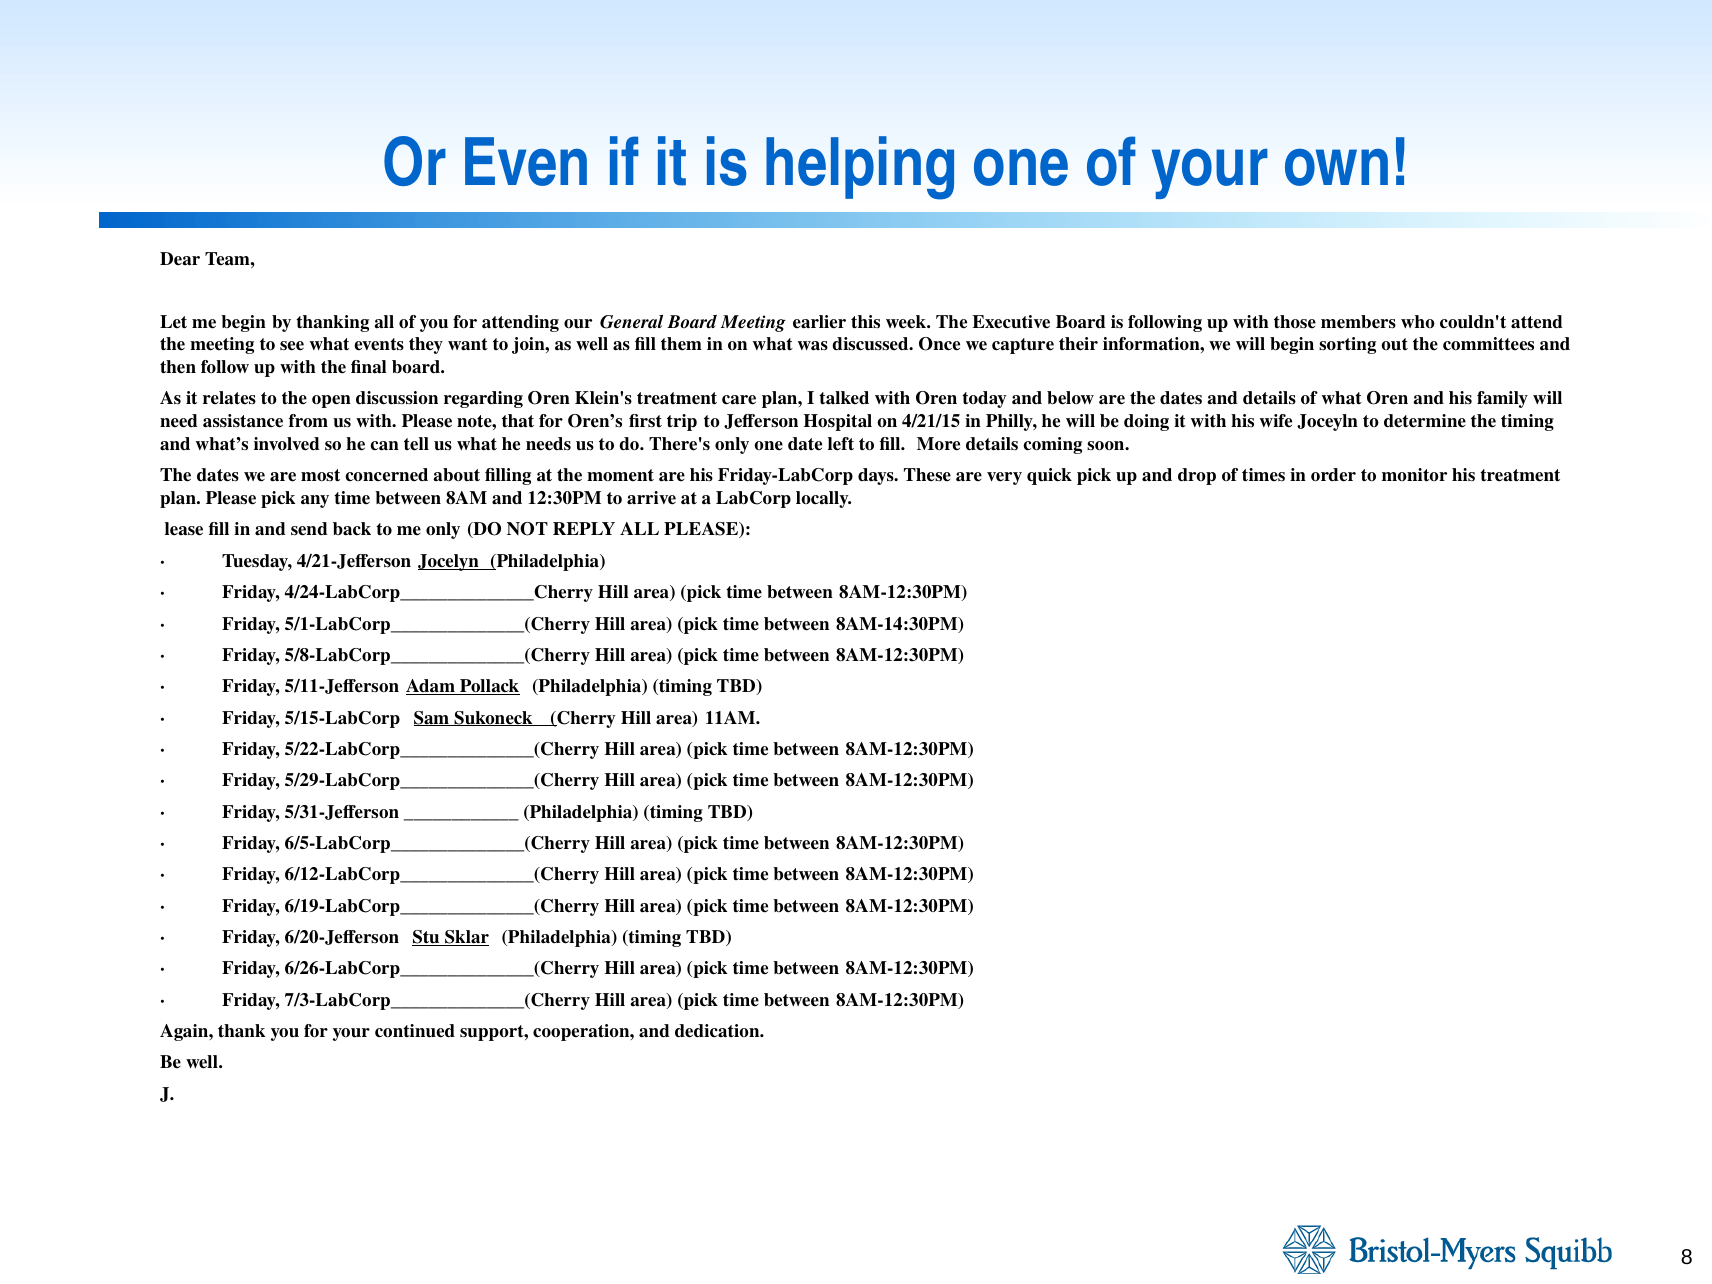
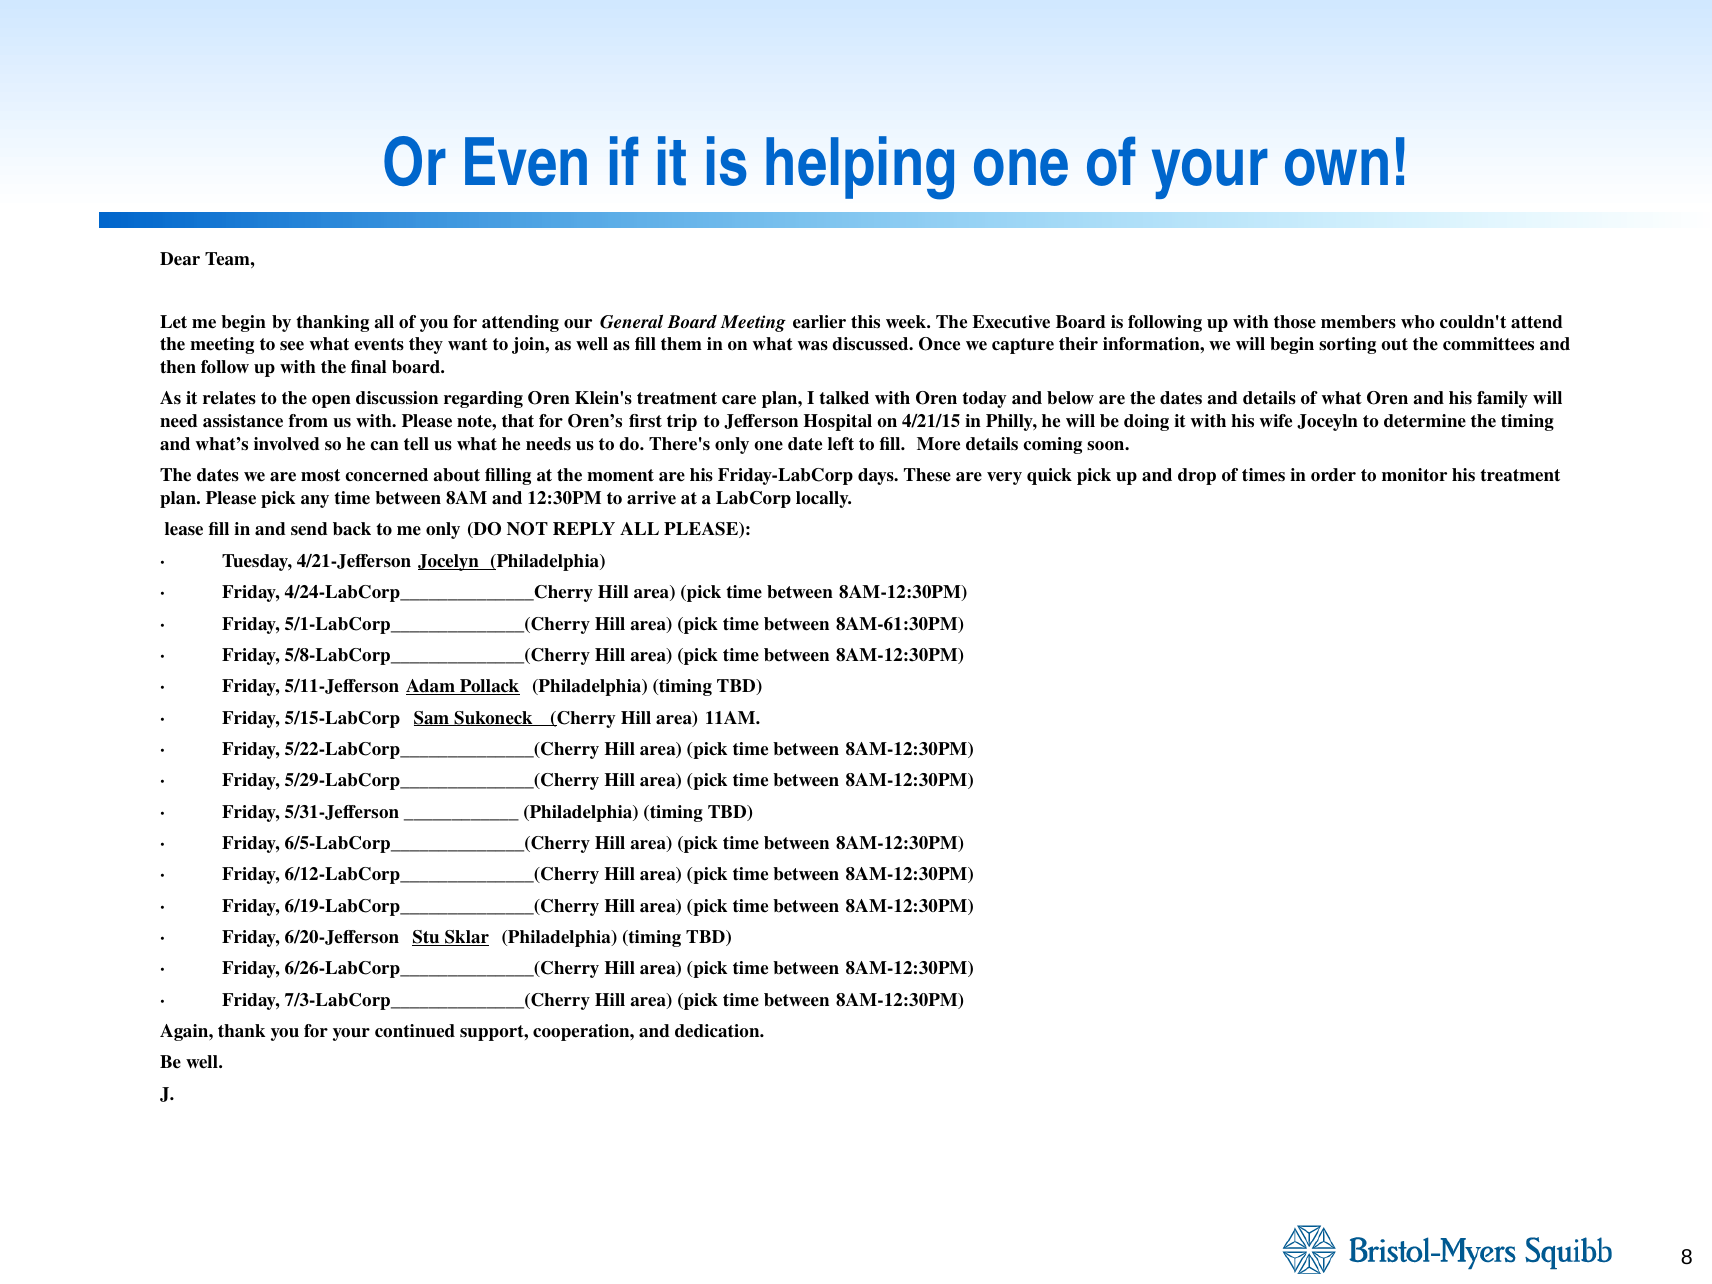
8AM-14:30PM: 8AM-14:30PM -> 8AM-61:30PM (900, 624)
